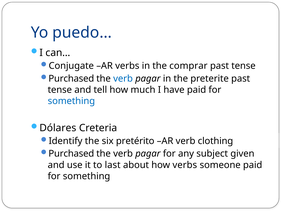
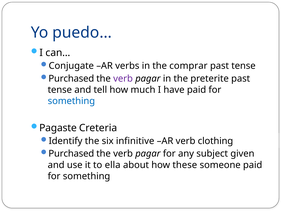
verb colour: blue -> purple (123, 78)
Dólares: Dólares -> Pagaste (58, 128)
pretérito: pretérito -> infinitive (135, 141)
last: last -> ella (113, 165)
how verbs: verbs -> these (185, 165)
